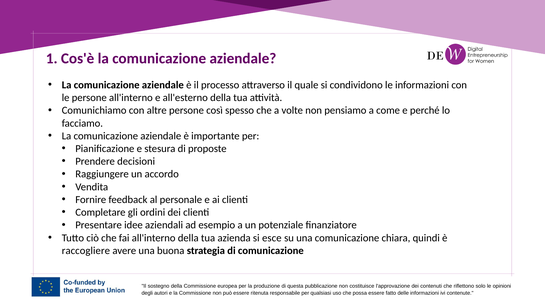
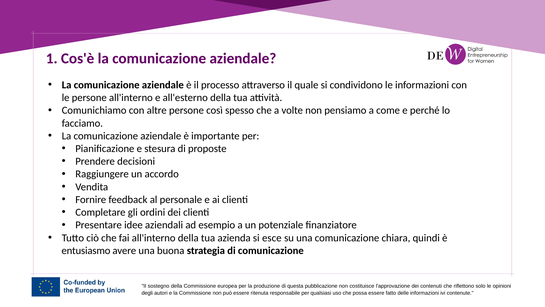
raccogliere: raccogliere -> entusiasmo (86, 250)
